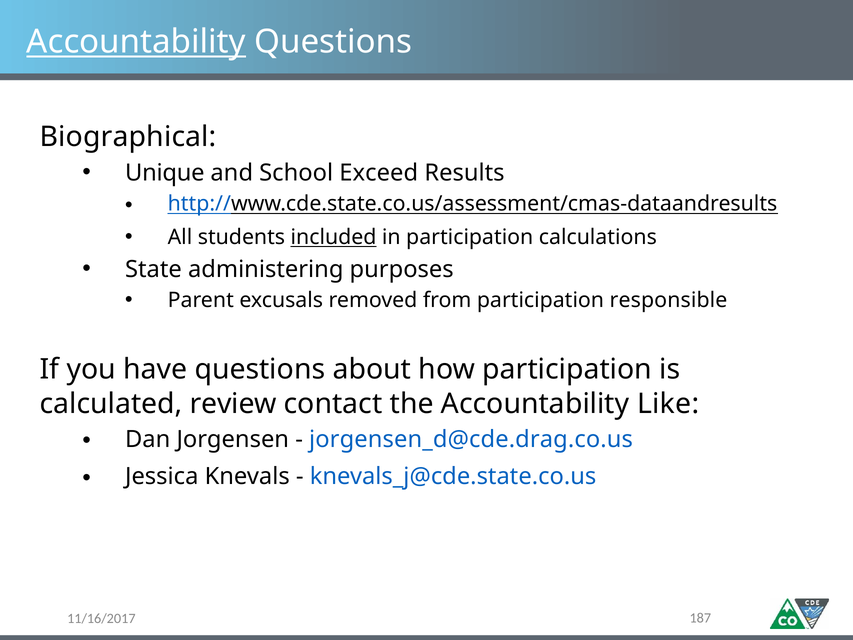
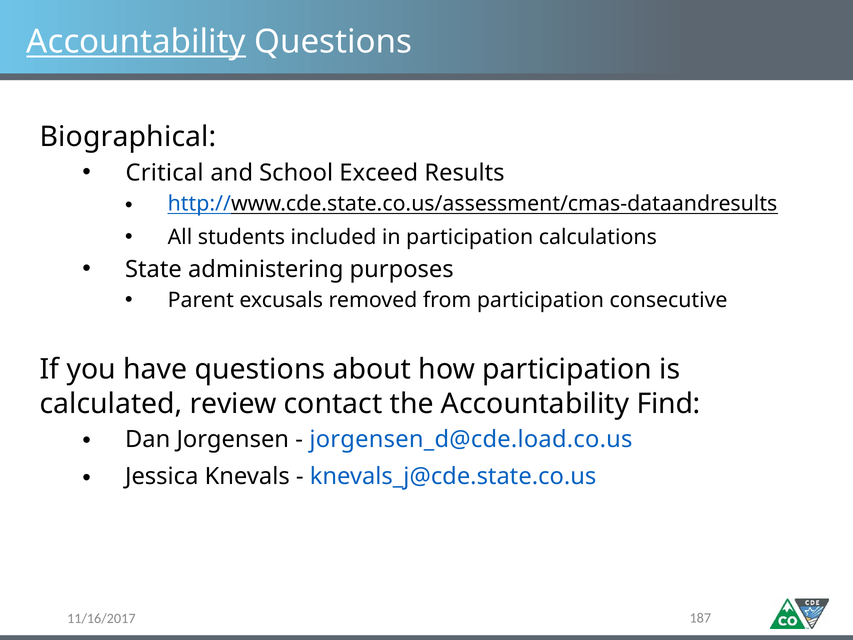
Unique: Unique -> Critical (165, 173)
included underline: present -> none (334, 237)
responsible: responsible -> consecutive (669, 300)
Like: Like -> Find (668, 404)
jorgensen_d@cde.drag.co.us: jorgensen_d@cde.drag.co.us -> jorgensen_d@cde.load.co.us (471, 439)
